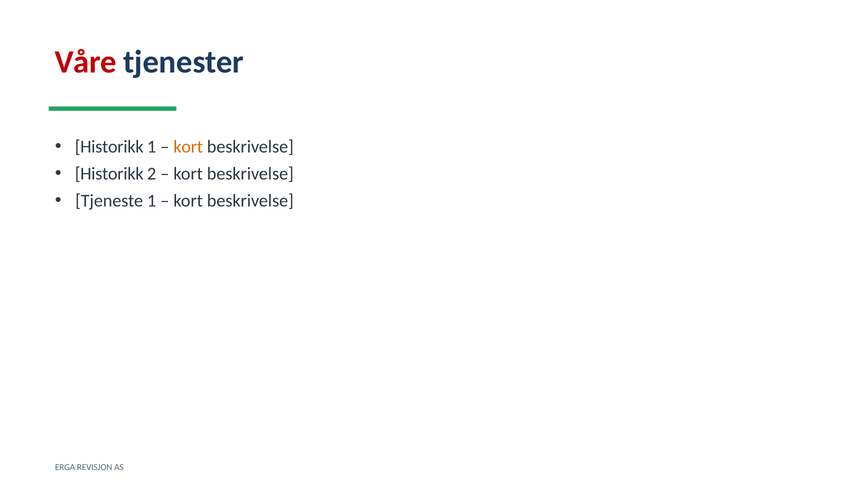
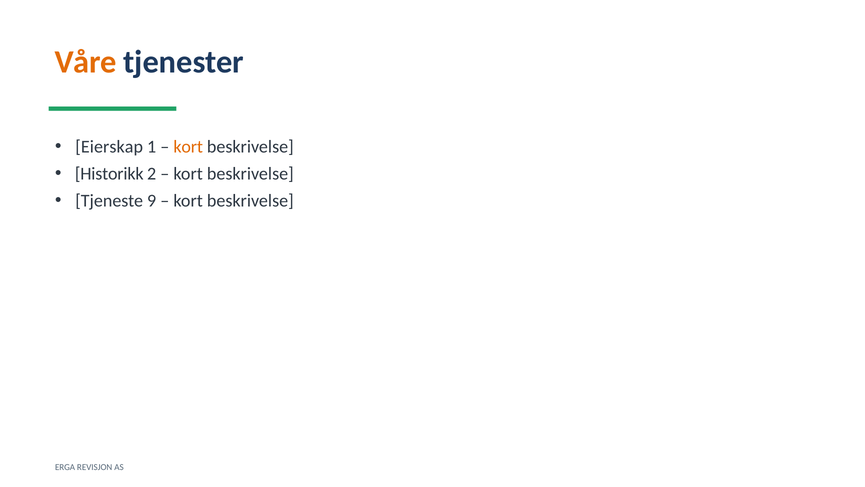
Våre colour: red -> orange (86, 62)
Historikk: Historikk -> Eierskap (109, 147)
Tjeneste 1: 1 -> 9 (152, 201)
